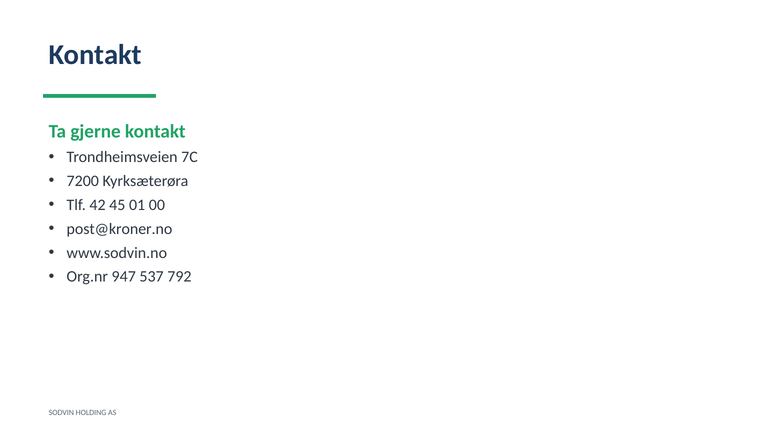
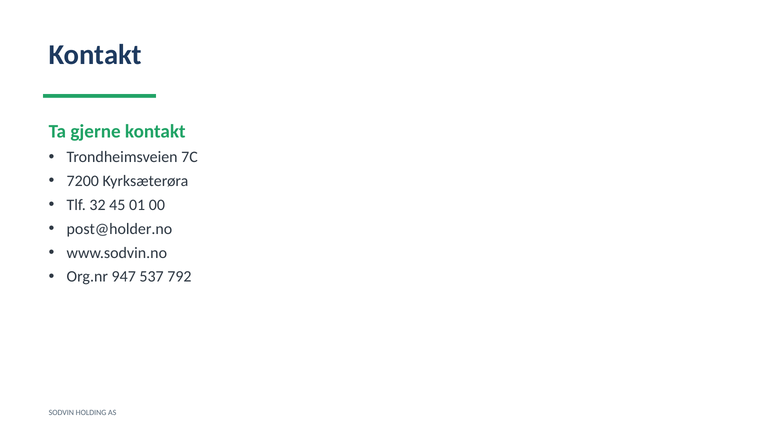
42: 42 -> 32 (98, 205)
post@kroner.no: post@kroner.no -> post@holder.no (119, 229)
